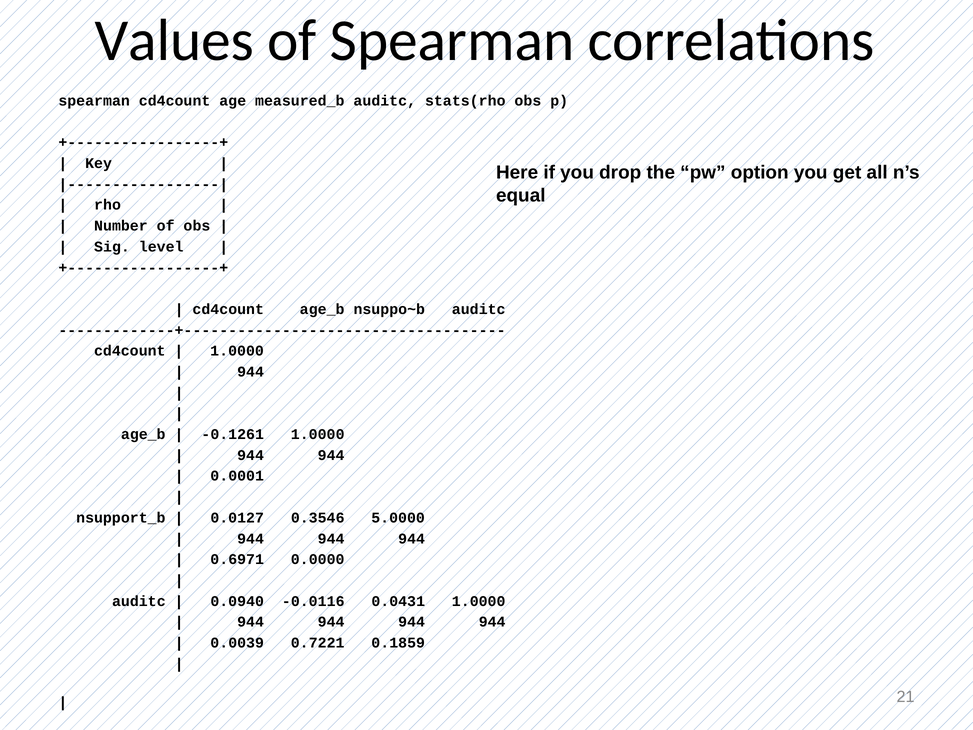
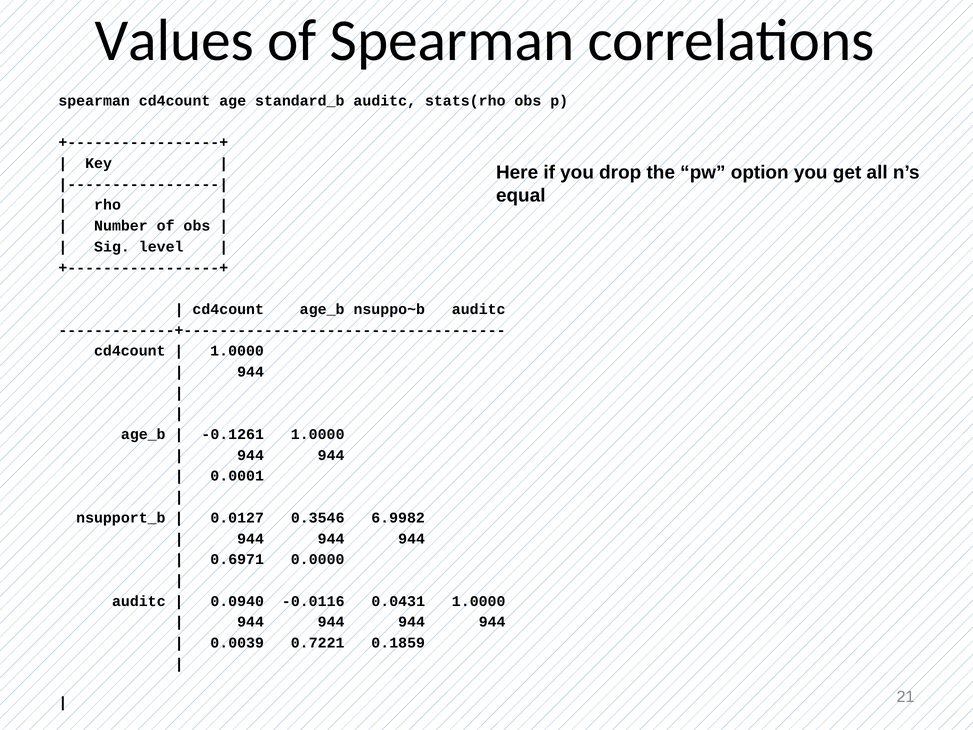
measured_b: measured_b -> standard_b (300, 101)
5.0000: 5.0000 -> 6.9982 (398, 518)
